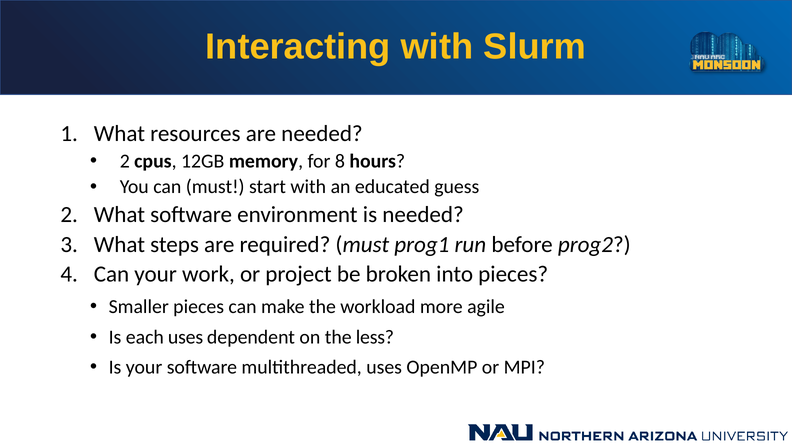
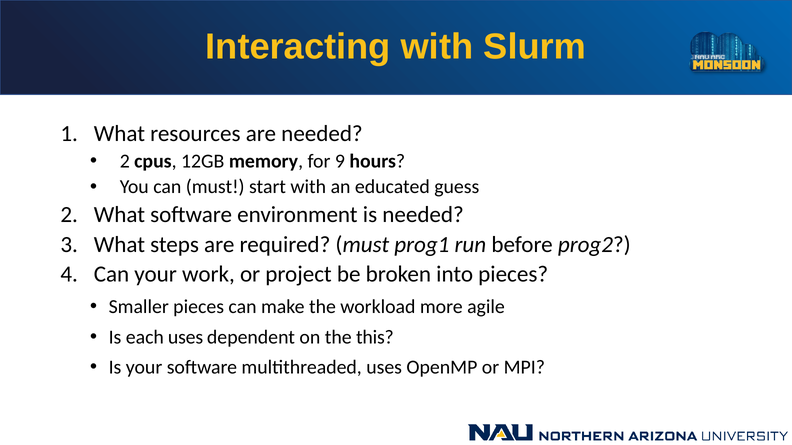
8: 8 -> 9 (340, 161)
less: less -> this (375, 337)
